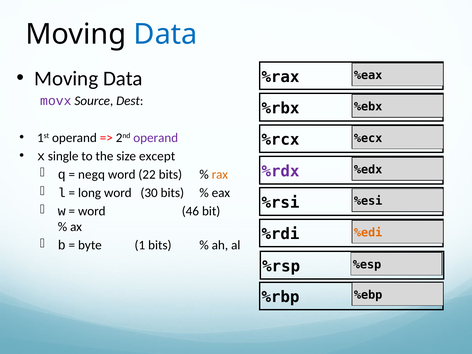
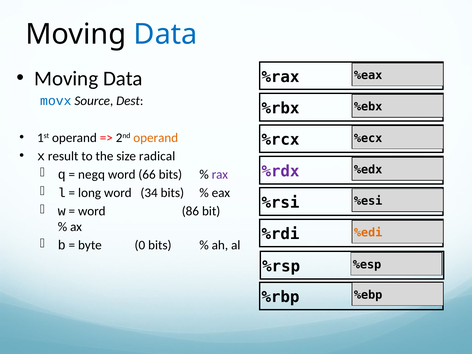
movx colour: purple -> blue (56, 101)
operand colour: purple -> orange (156, 138)
single: single -> result (63, 156)
except: except -> radical (157, 156)
22: 22 -> 66 (147, 174)
rax colour: orange -> purple (220, 174)
30: 30 -> 34 (149, 193)
46: 46 -> 86 (190, 211)
1: 1 -> 0 (140, 245)
